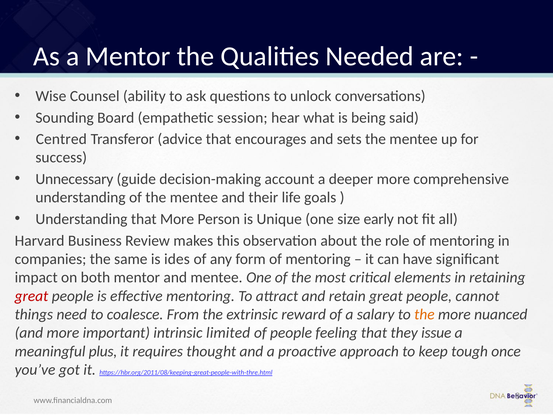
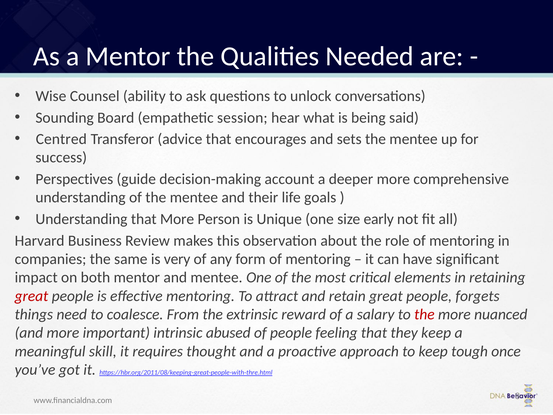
Unnecessary: Unnecessary -> Perspectives (74, 179)
ides: ides -> very (177, 259)
cannot: cannot -> forgets (477, 296)
the colour: orange -> red (424, 314)
limited: limited -> abused (228, 333)
they issue: issue -> keep (436, 333)
plus: plus -> skill (103, 351)
